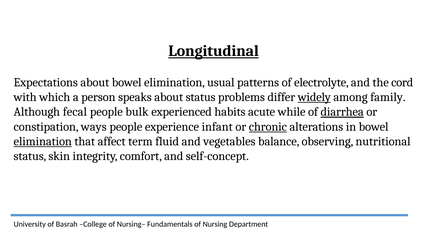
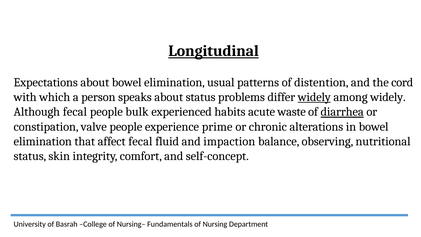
electrolyte: electrolyte -> distention (321, 82)
among family: family -> widely (388, 97)
while: while -> waste (292, 112)
ways: ways -> valve (94, 127)
infant: infant -> prime (217, 127)
chronic underline: present -> none (268, 127)
elimination underline: present -> none (43, 141)
affect term: term -> fecal (140, 141)
vegetables: vegetables -> impaction (229, 141)
